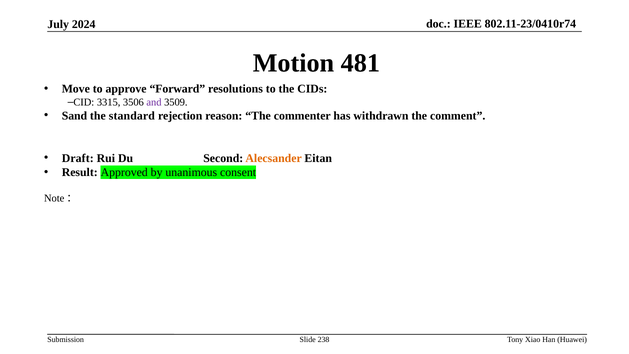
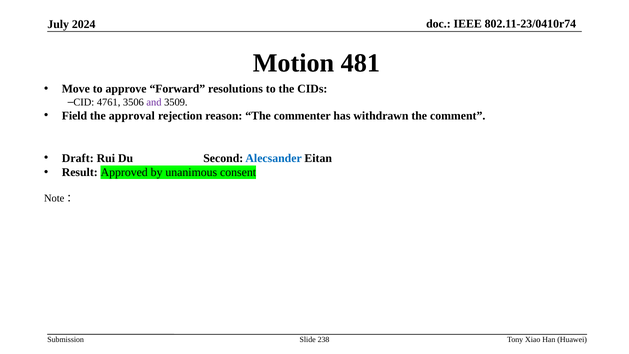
3315: 3315 -> 4761 (109, 102)
Sand: Sand -> Field (74, 116)
standard: standard -> approval (132, 116)
Alecsander colour: orange -> blue (274, 158)
